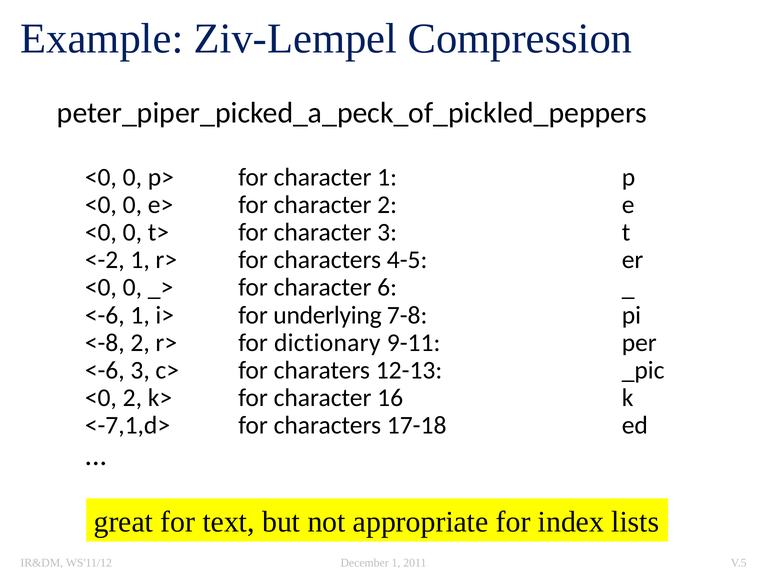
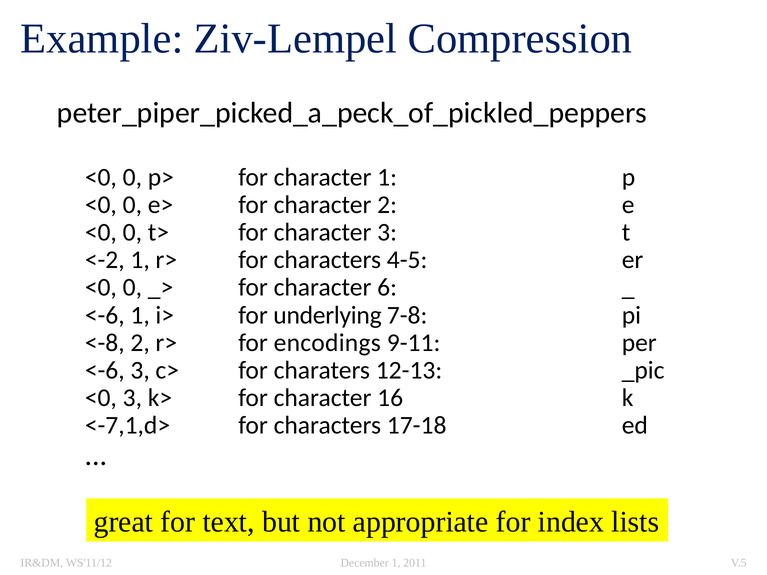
dictionary: dictionary -> encodings (327, 343)
<0 2: 2 -> 3 (132, 398)
